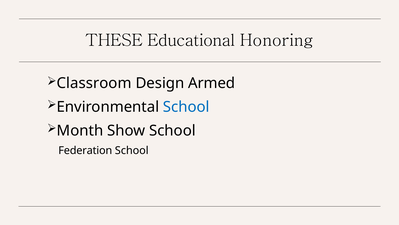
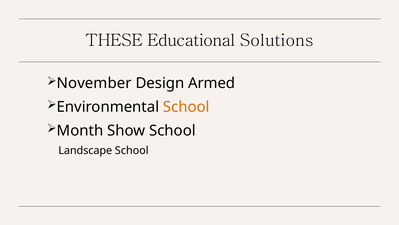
Honoring: Honoring -> Solutions (277, 40)
Classroom: Classroom -> November (94, 83)
School colour: blue -> orange (186, 107)
Federation: Federation -> Landscape (85, 150)
